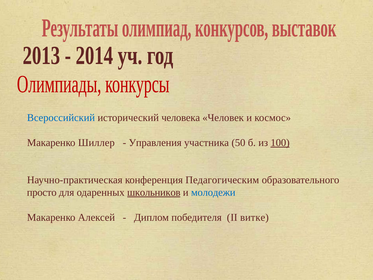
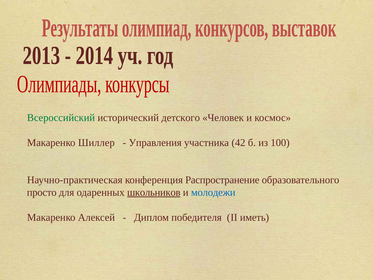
Всероссийский colour: blue -> green (61, 118)
человека: человека -> детского (181, 118)
50: 50 -> 42 (238, 143)
100 underline: present -> none (280, 143)
Педагогическим: Педагогическим -> Распространение (222, 180)
витке: витке -> иметь (255, 217)
